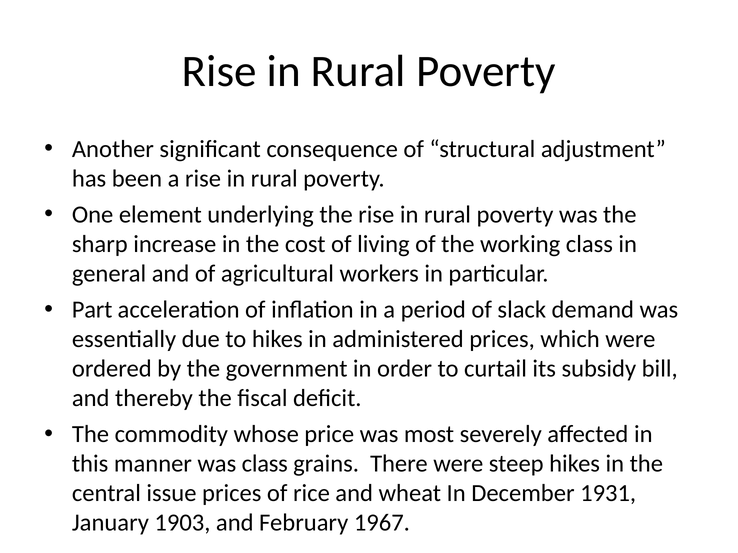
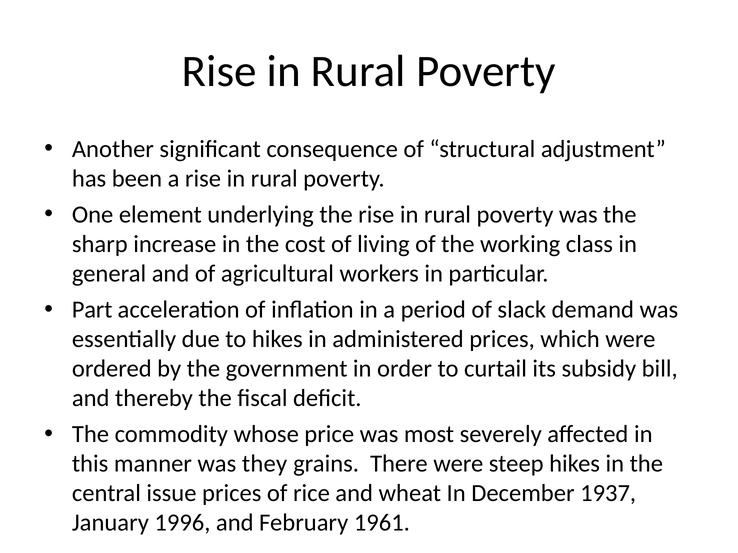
was class: class -> they (265, 464)
1931: 1931 -> 1937 (608, 494)
1903: 1903 -> 1996 (182, 523)
1967: 1967 -> 1961 (382, 523)
